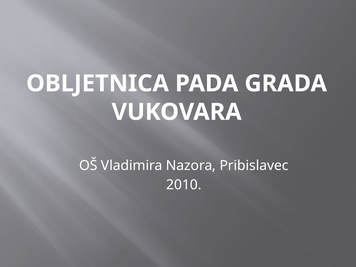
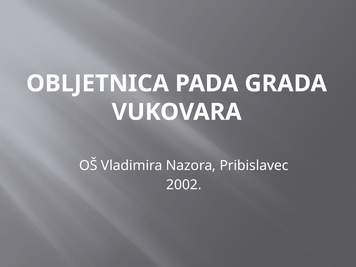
2010: 2010 -> 2002 (184, 185)
